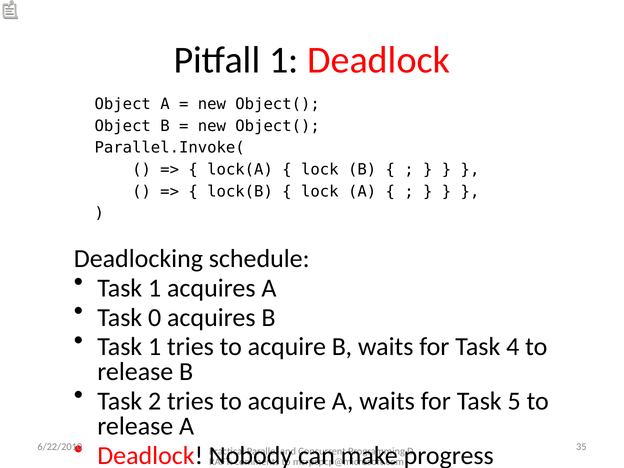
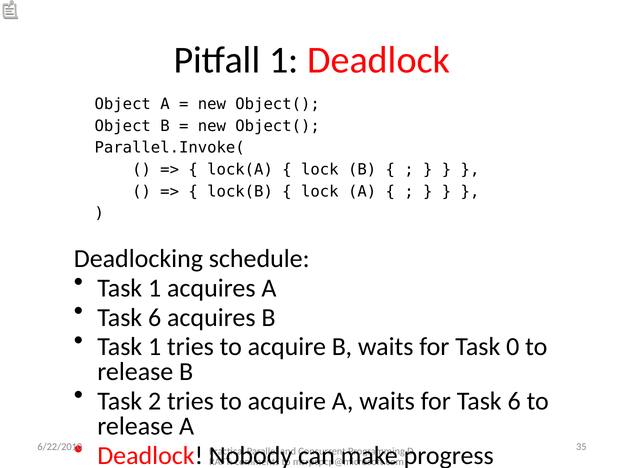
0: 0 -> 6 (155, 317)
4: 4 -> 0 (513, 347)
for Task 5: 5 -> 6 (514, 401)
